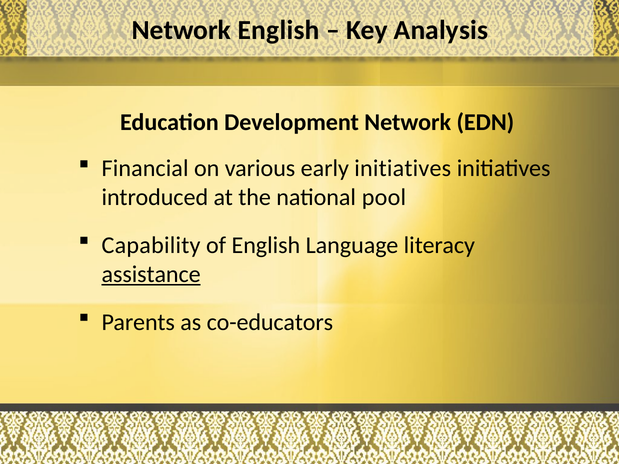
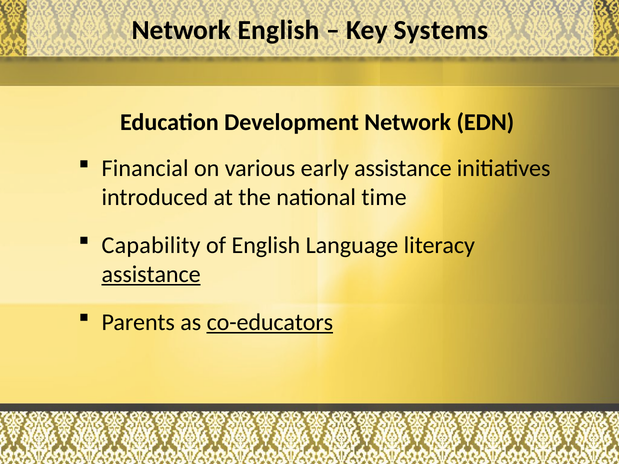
Analysis: Analysis -> Systems (441, 30)
early initiatives: initiatives -> assistance (403, 169)
pool: pool -> time (384, 197)
co-educators underline: none -> present (270, 322)
